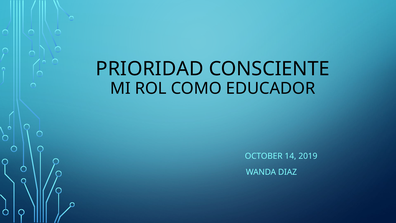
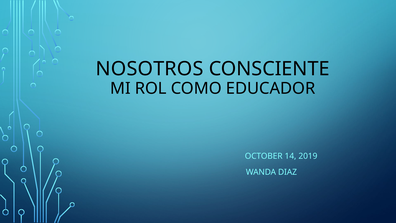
PRIORIDAD: PRIORIDAD -> NOSOTROS (150, 69)
